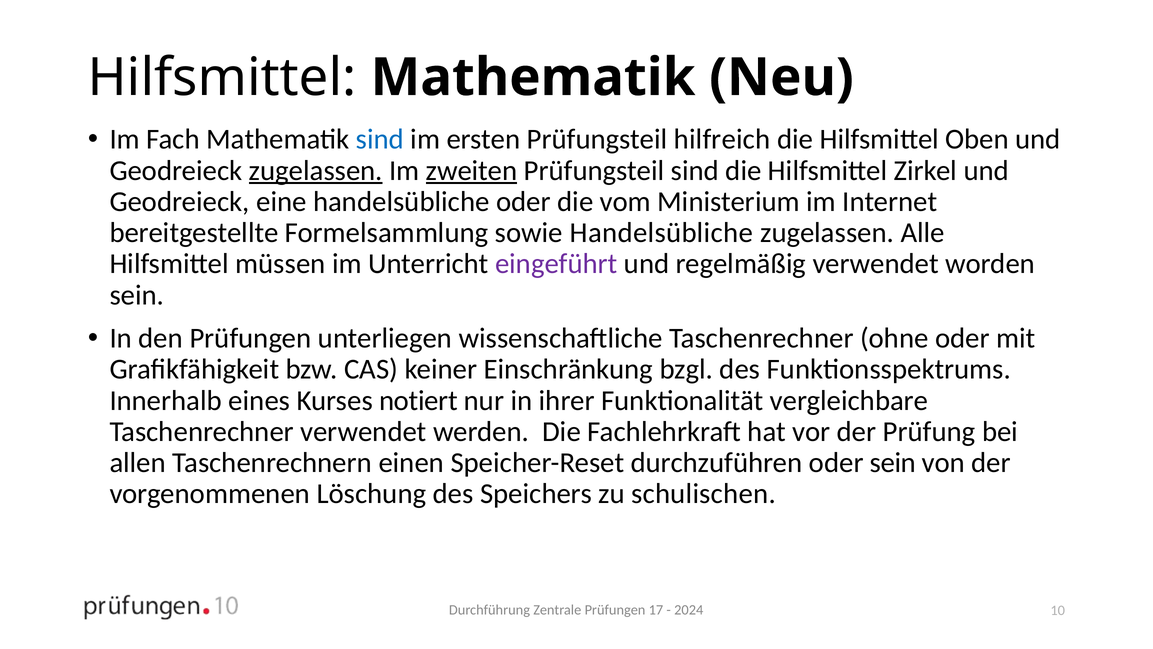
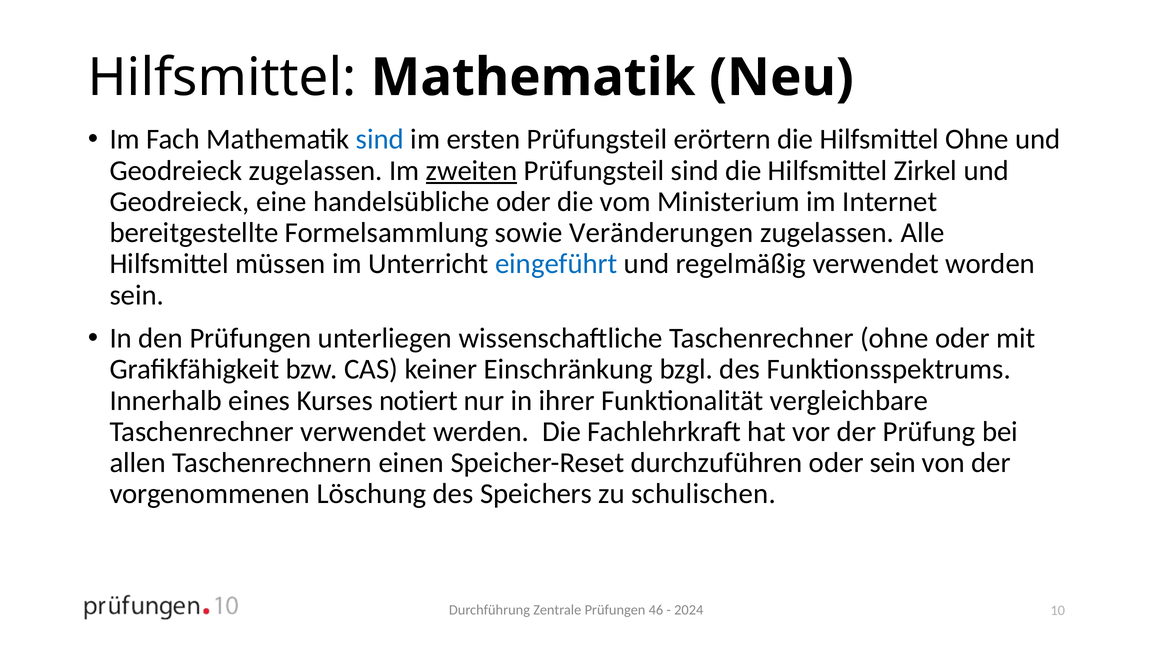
hilfreich: hilfreich -> erörtern (722, 139)
Hilfsmittel Oben: Oben -> Ohne (977, 139)
zugelassen underline: present -> none (316, 170)
sowie Handelsübliche: Handelsübliche -> Veränderungen (661, 233)
eingeführt colour: purple -> blue (556, 264)
17: 17 -> 46 (656, 610)
